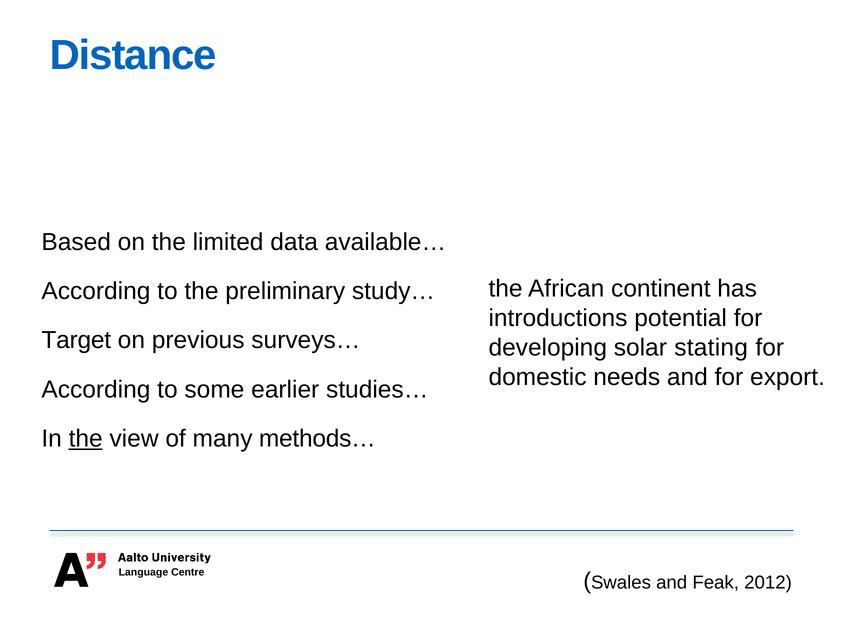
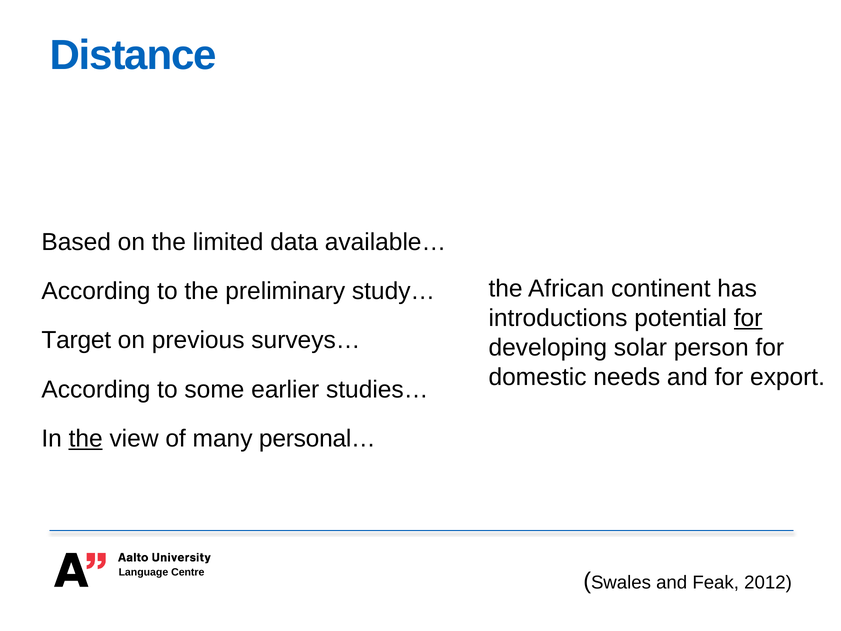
for underline: none -> present (748, 318)
stating: stating -> person (711, 348)
methods…: methods… -> personal… (317, 438)
